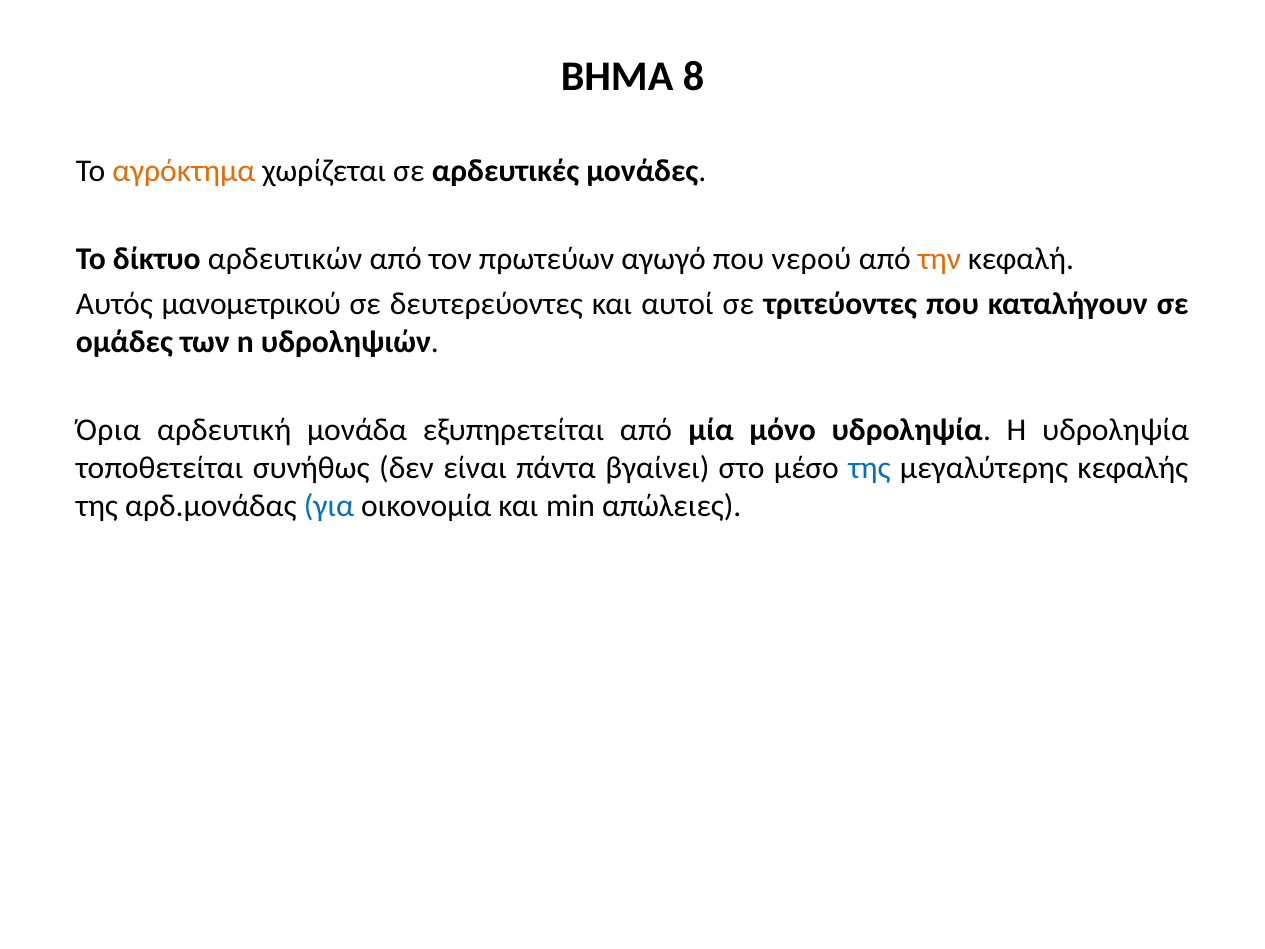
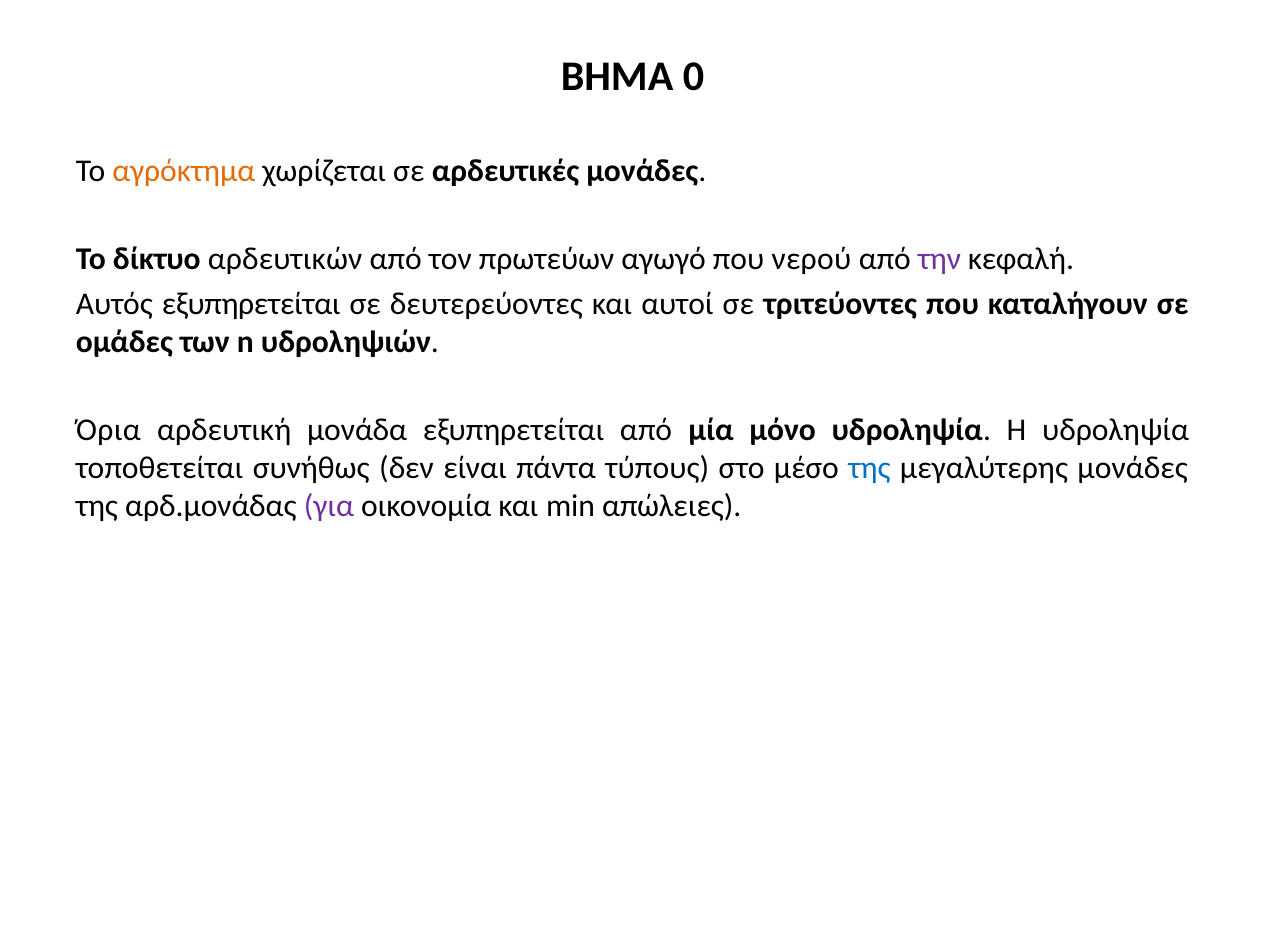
8: 8 -> 0 (693, 77)
την colour: orange -> purple (939, 259)
Αυτός μανομετρικού: μανομετρικού -> εξυπηρετείται (251, 304)
βγαίνει: βγαίνει -> τύπους (657, 468)
μεγαλύτερης κεφαλής: κεφαλής -> μονάδες (1133, 468)
για colour: blue -> purple (329, 506)
